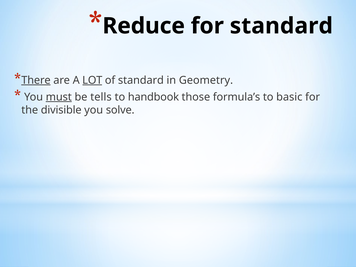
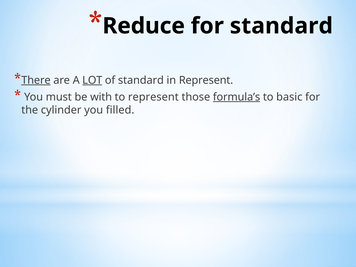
in Geometry: Geometry -> Represent (206, 80)
must underline: present -> none (59, 97)
tells: tells -> with (101, 97)
to handbook: handbook -> represent (153, 97)
formula’s underline: none -> present (237, 97)
divisible: divisible -> cylinder (61, 110)
solve: solve -> filled (120, 110)
